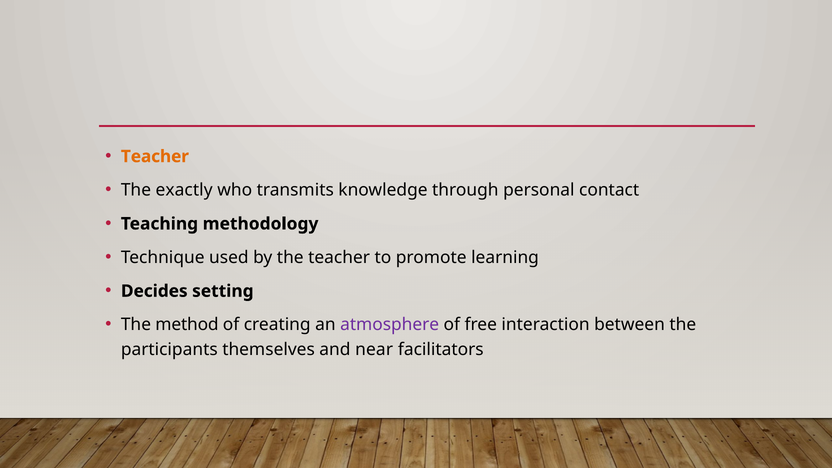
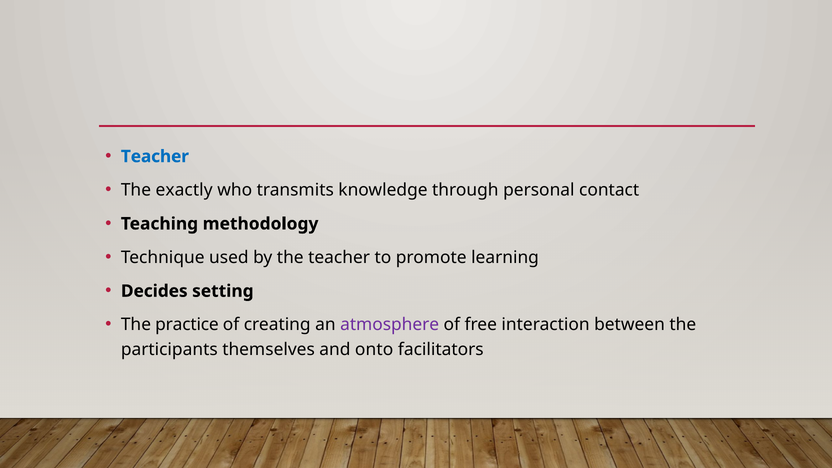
Teacher colour: orange -> blue (155, 156)
method: method -> practice (187, 325)
near: near -> onto (374, 350)
